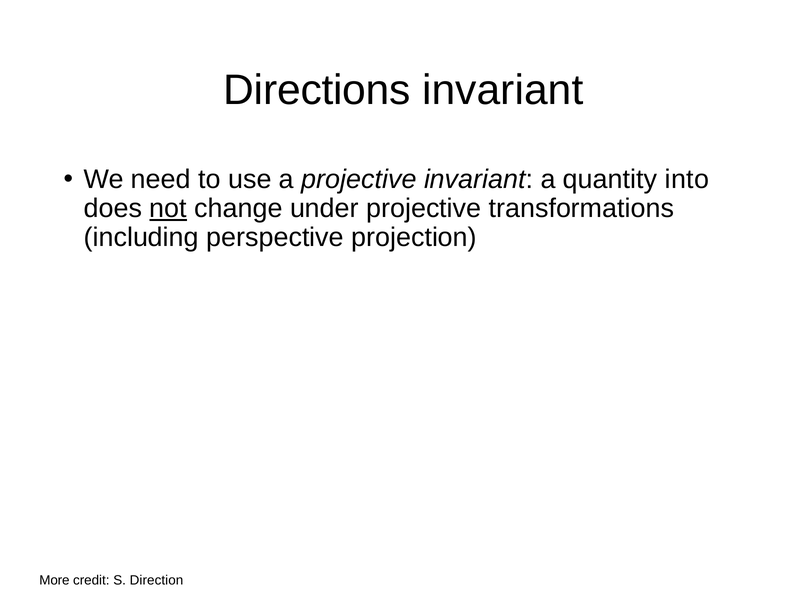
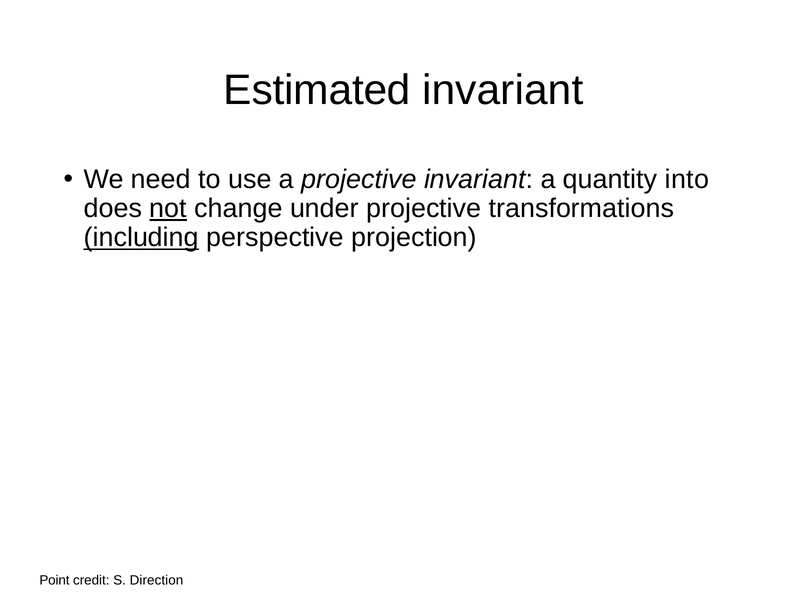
Directions: Directions -> Estimated (317, 90)
including underline: none -> present (141, 238)
More: More -> Point (54, 580)
